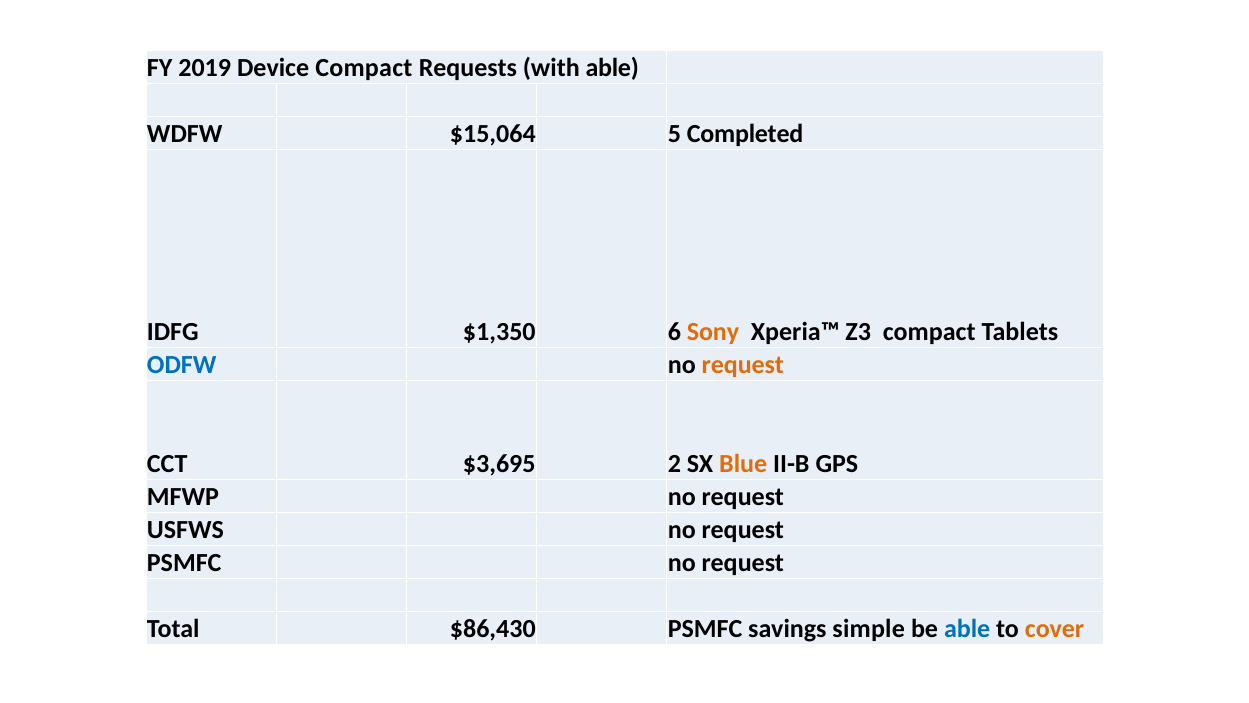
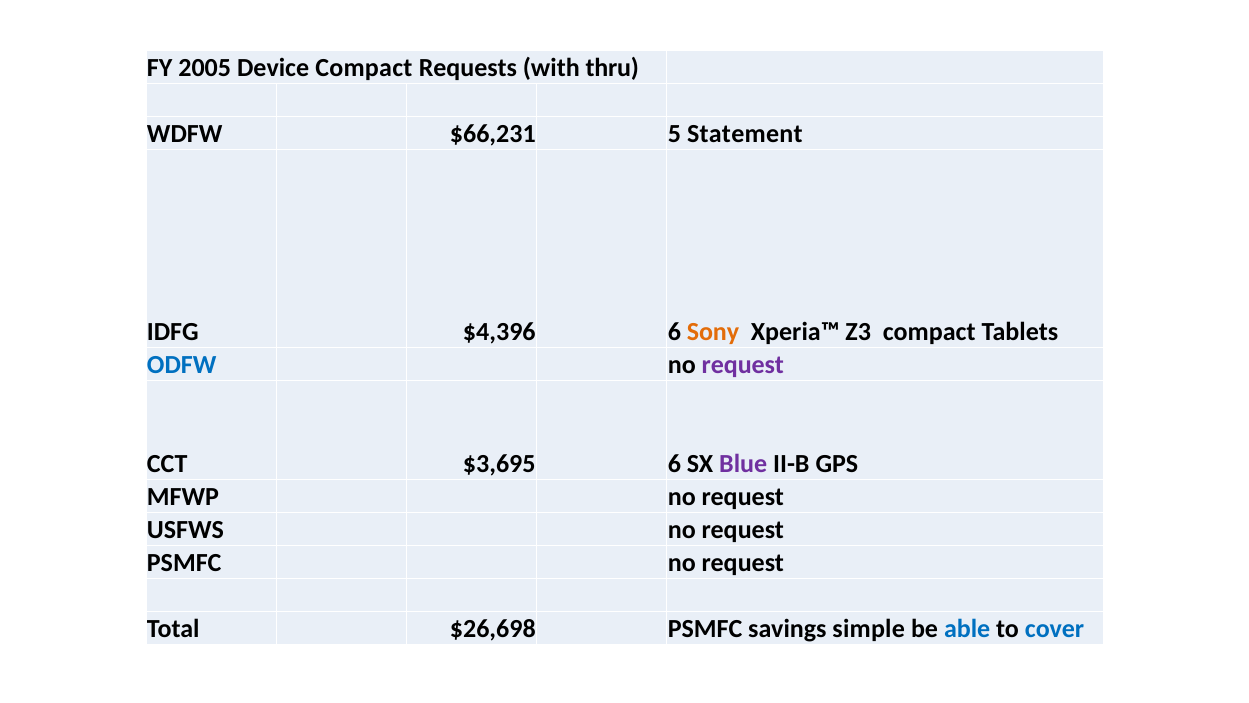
2019: 2019 -> 2005 (205, 68)
with able: able -> thru (612, 68)
$15,064: $15,064 -> $66,231 (493, 134)
Completed: Completed -> Statement (745, 134)
$1,350: $1,350 -> $4,396 (499, 332)
request colour: orange -> purple (743, 364)
$3,695 2: 2 -> 6 (674, 463)
Blue colour: orange -> purple (743, 463)
$86,430: $86,430 -> $26,698 (493, 628)
cover colour: orange -> blue (1055, 628)
